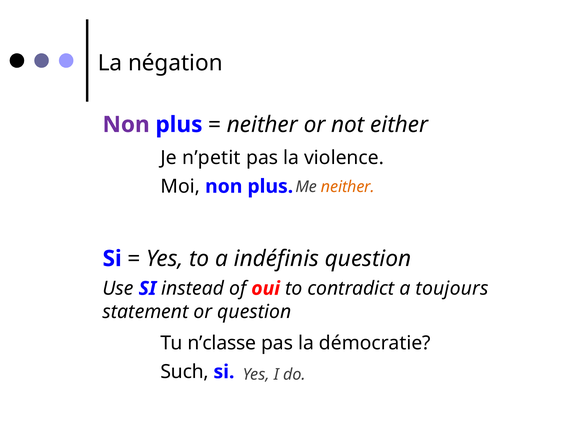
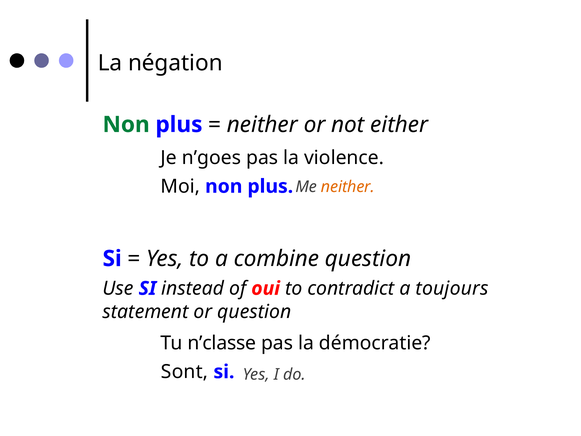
Non colour: purple -> green (126, 125)
n’petit: n’petit -> n’goes (211, 158)
indéfinis: indéfinis -> combine (277, 258)
Such: Such -> Sont (184, 372)
